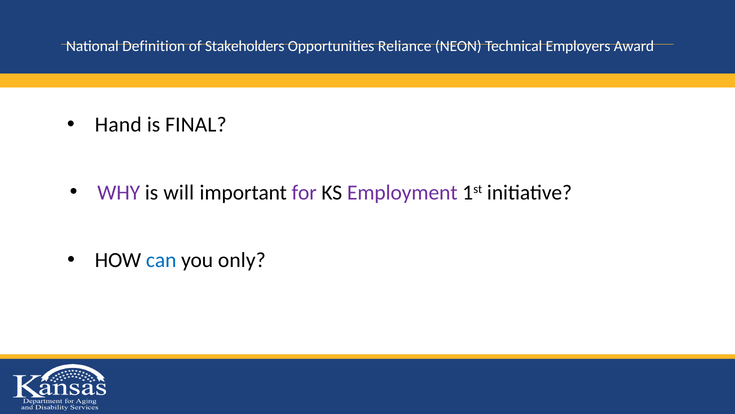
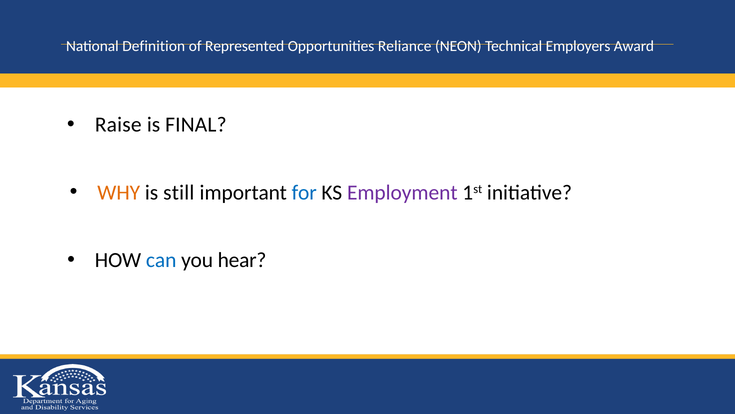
Stakeholders: Stakeholders -> Represented (245, 46)
Hand: Hand -> Raise (118, 124)
WHY colour: purple -> orange (119, 192)
will: will -> still (179, 192)
for colour: purple -> blue (304, 192)
only: only -> hear (242, 260)
